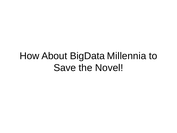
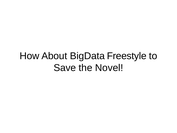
Millennia: Millennia -> Freestyle (127, 56)
